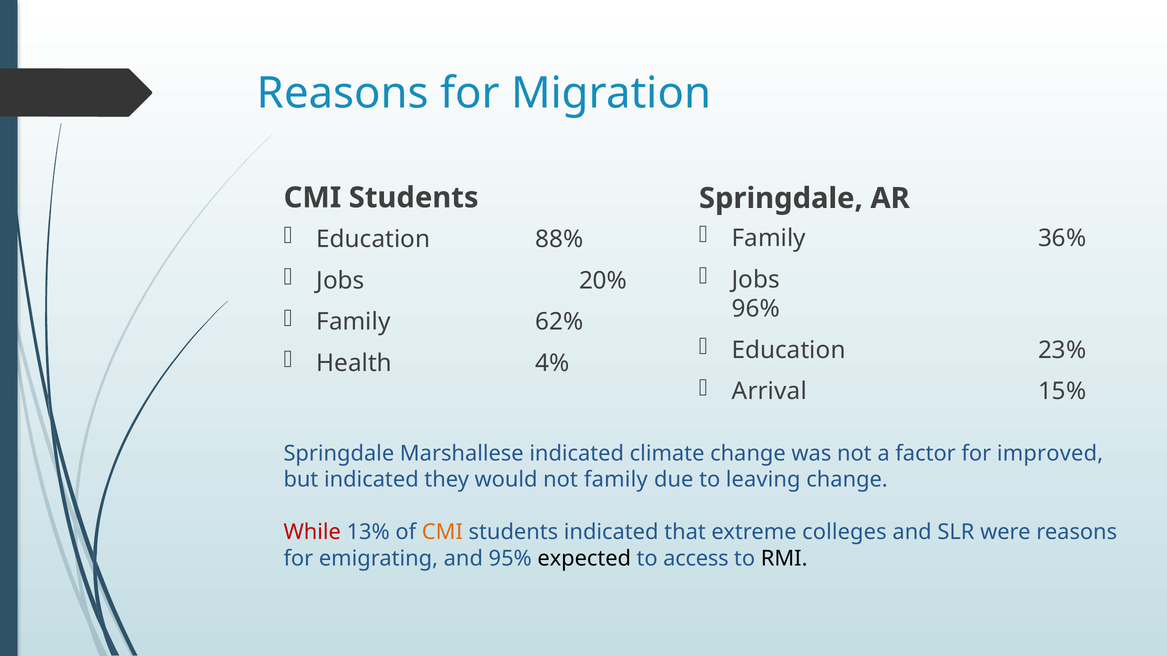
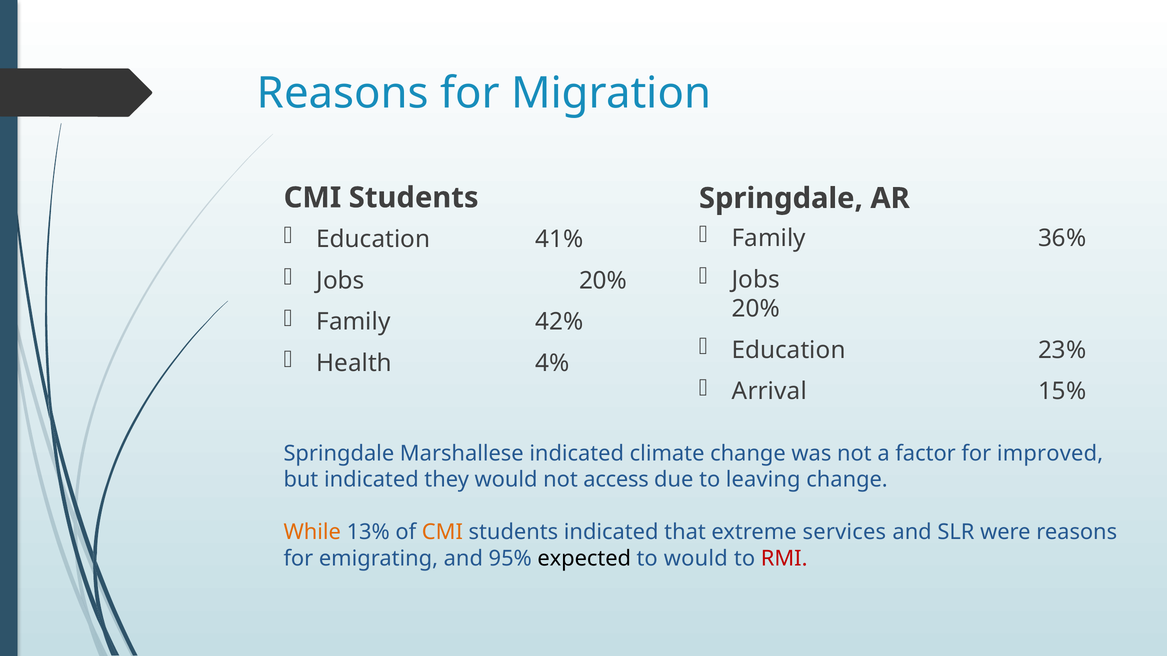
88%: 88% -> 41% (559, 239)
96%: 96% -> 20% (756, 309)
62%: 62% -> 42% (559, 322)
not family: family -> access (616, 480)
While colour: red -> orange (312, 532)
colleges: colleges -> services (844, 532)
to access: access -> would (696, 559)
RMI colour: black -> red (784, 559)
